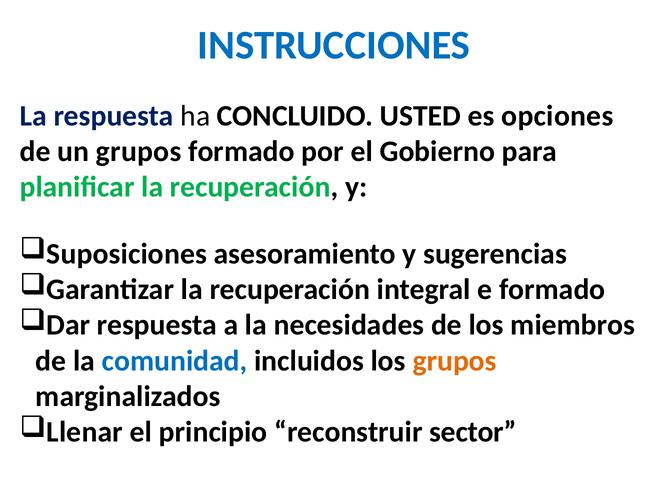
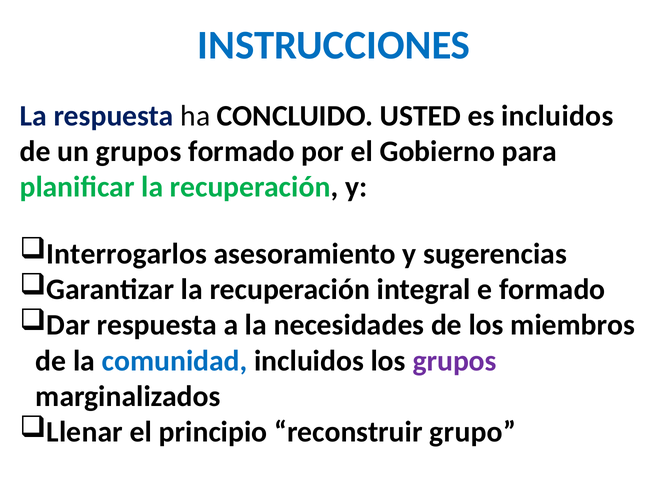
es opciones: opciones -> incluidos (557, 116)
Suposiciones: Suposiciones -> Interrogarlos (127, 254)
grupos colour: orange -> purple (455, 361)
sector: sector -> grupo (473, 432)
